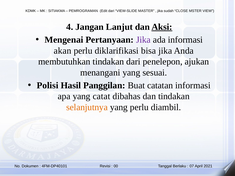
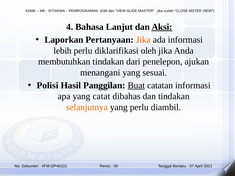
Jangan: Jangan -> Bahasa (90, 27)
Mengenai: Mengenai -> Laporkan (64, 40)
Jika colour: purple -> orange (143, 40)
akan: akan -> lebih (63, 51)
bisa: bisa -> oleh (149, 51)
Buat underline: none -> present (136, 85)
